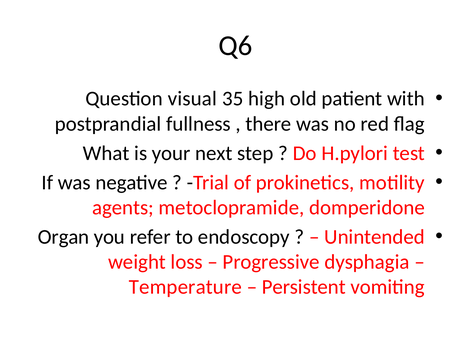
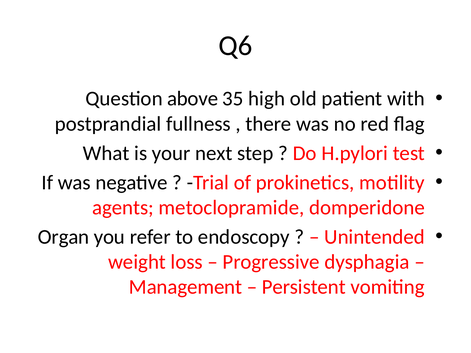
visual: visual -> above (193, 99)
Temperature: Temperature -> Management (186, 287)
